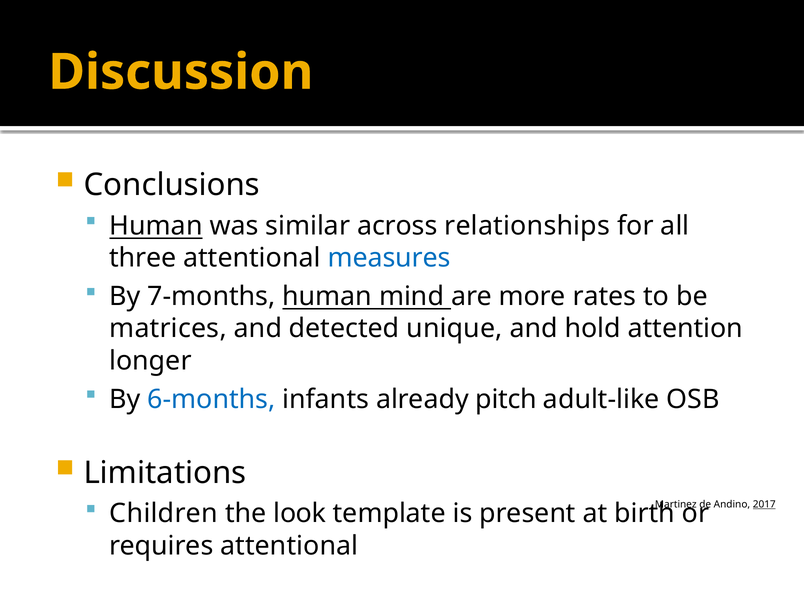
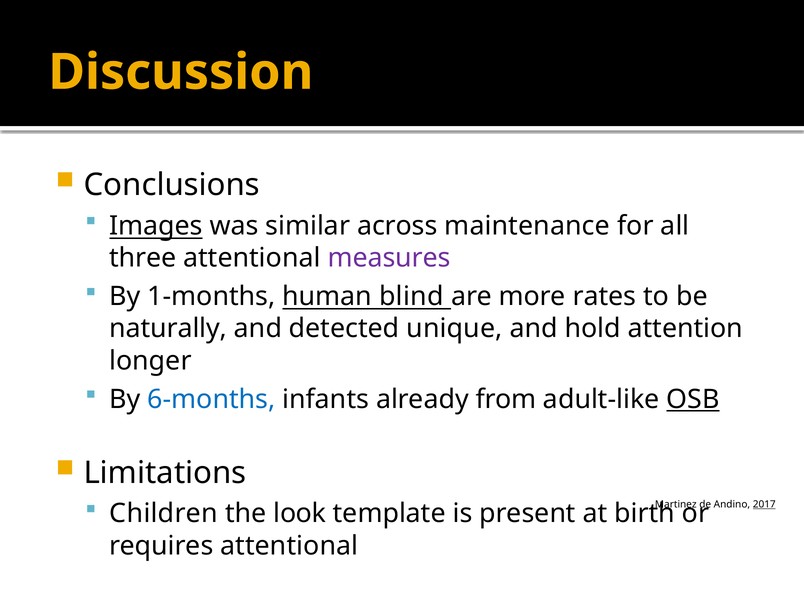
Human: Human -> Images (156, 226)
relationships: relationships -> maintenance (527, 226)
measures colour: blue -> purple (389, 258)
7-months: 7-months -> 1-months (211, 296)
mind: mind -> blind (411, 296)
matrices: matrices -> naturally (168, 329)
pitch: pitch -> from (506, 399)
OSB underline: none -> present (693, 399)
